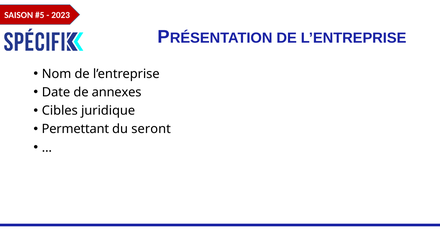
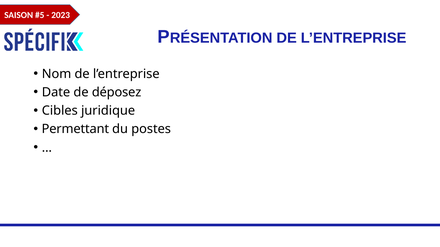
annexes: annexes -> déposez (117, 92)
seront: seront -> postes (151, 129)
